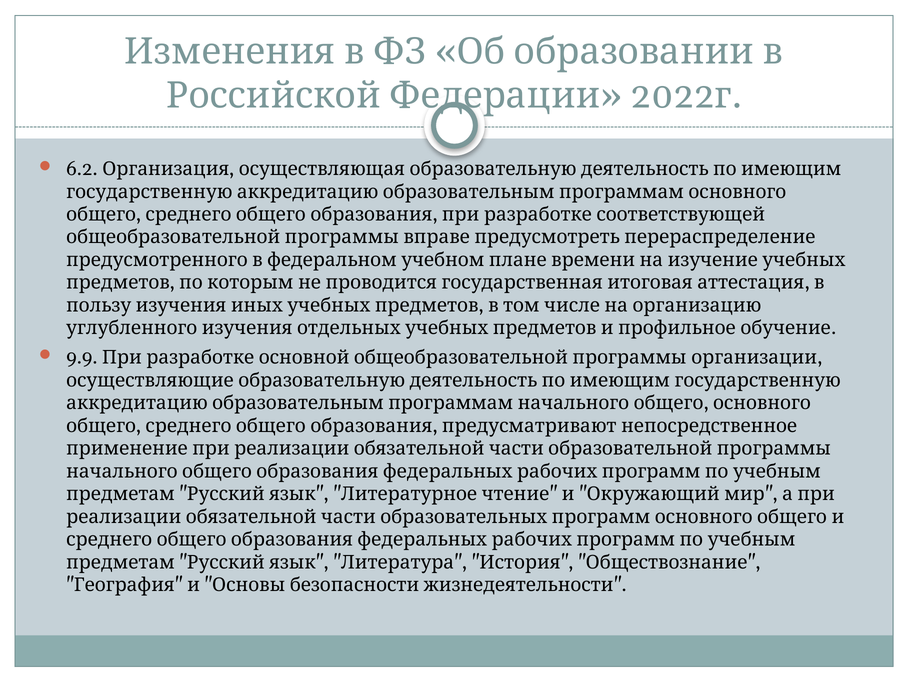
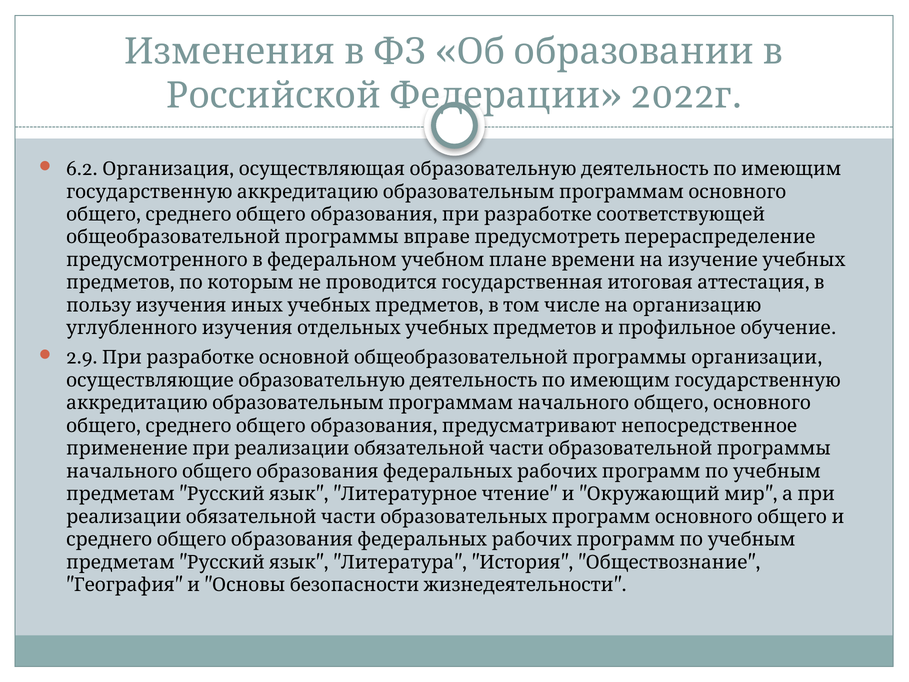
9.9: 9.9 -> 2.9 (82, 358)
